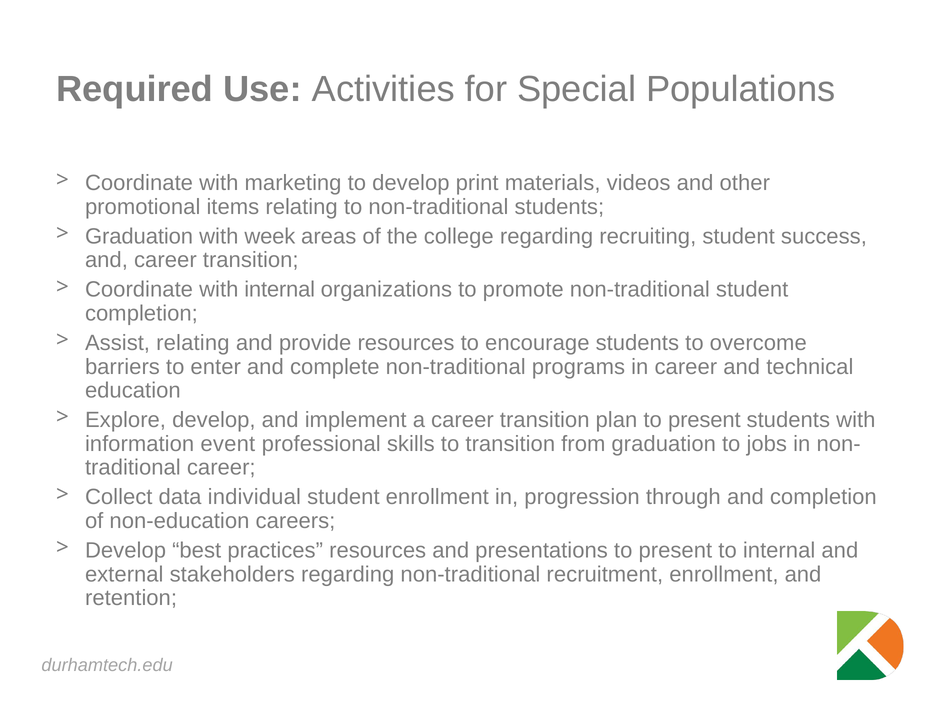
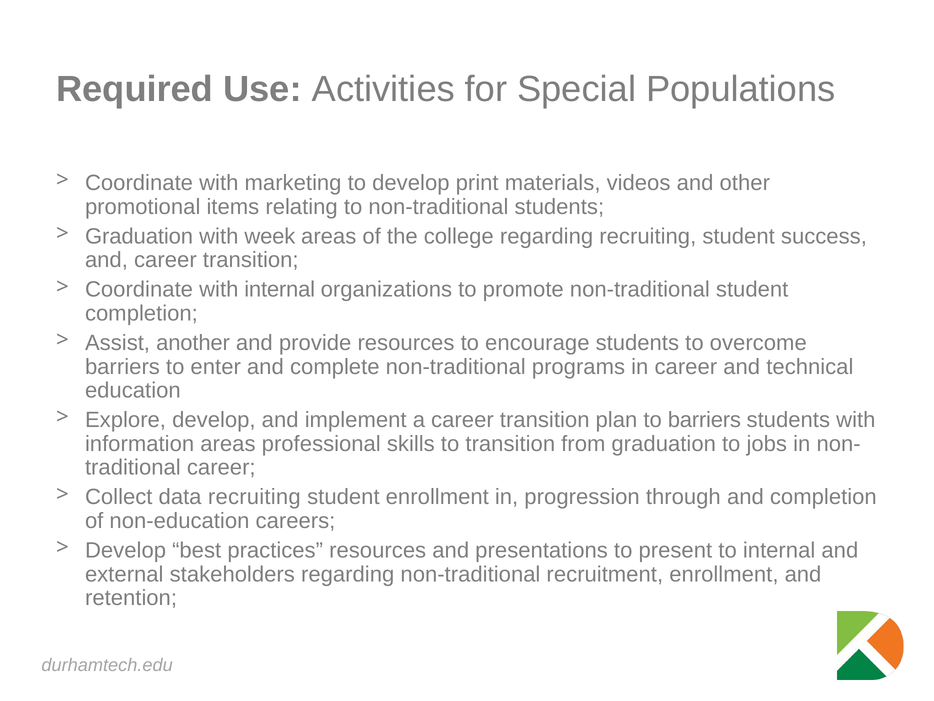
Assist relating: relating -> another (193, 343)
plan to present: present -> barriers (704, 420)
information event: event -> areas (228, 444)
data individual: individual -> recruiting (254, 497)
